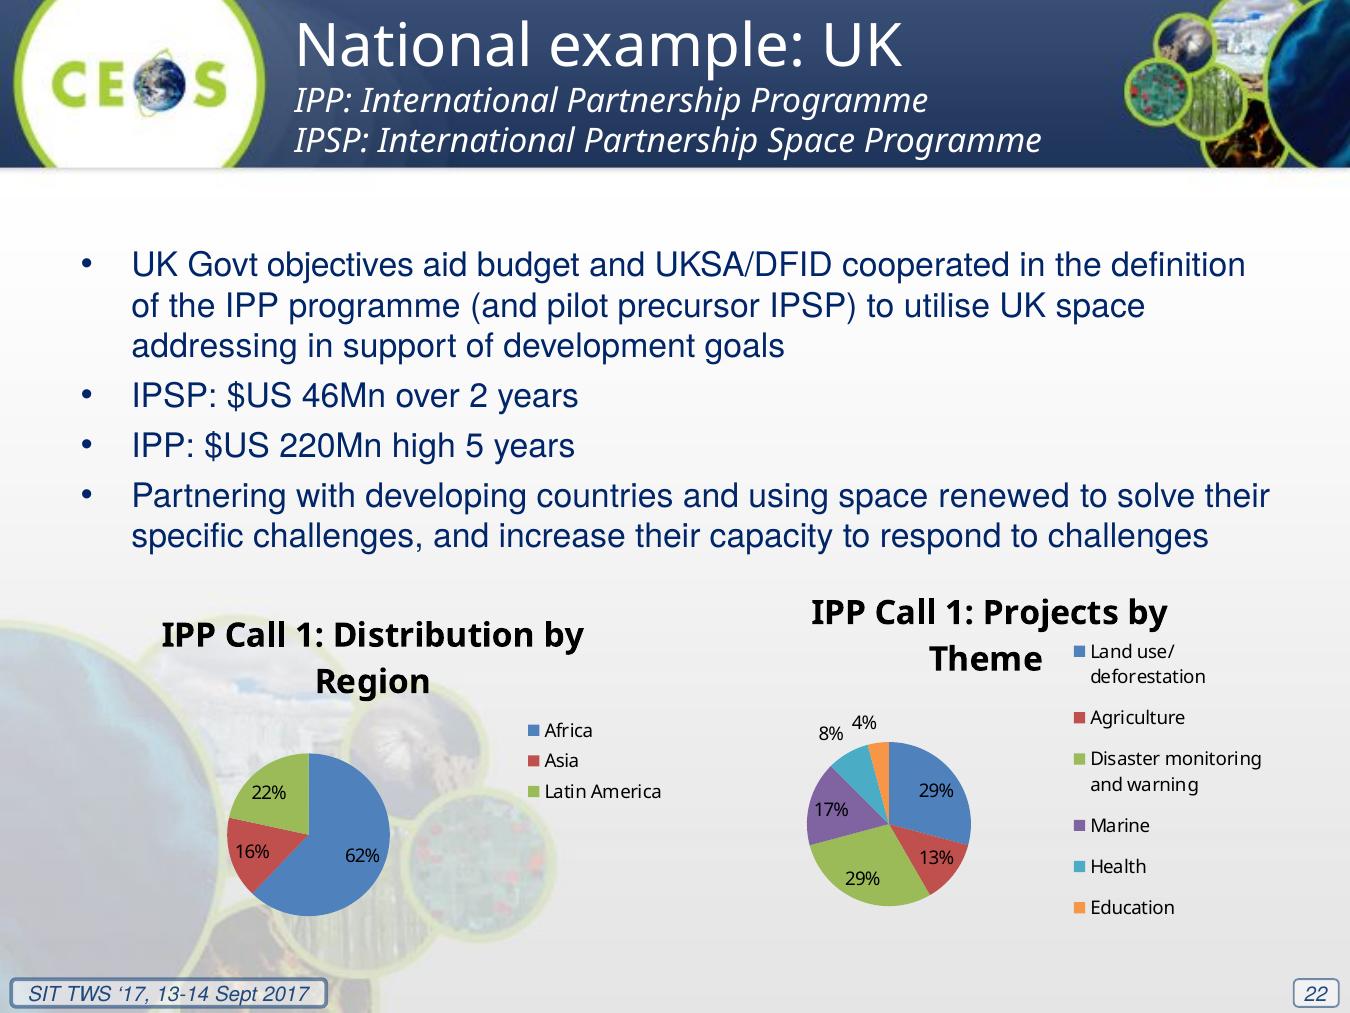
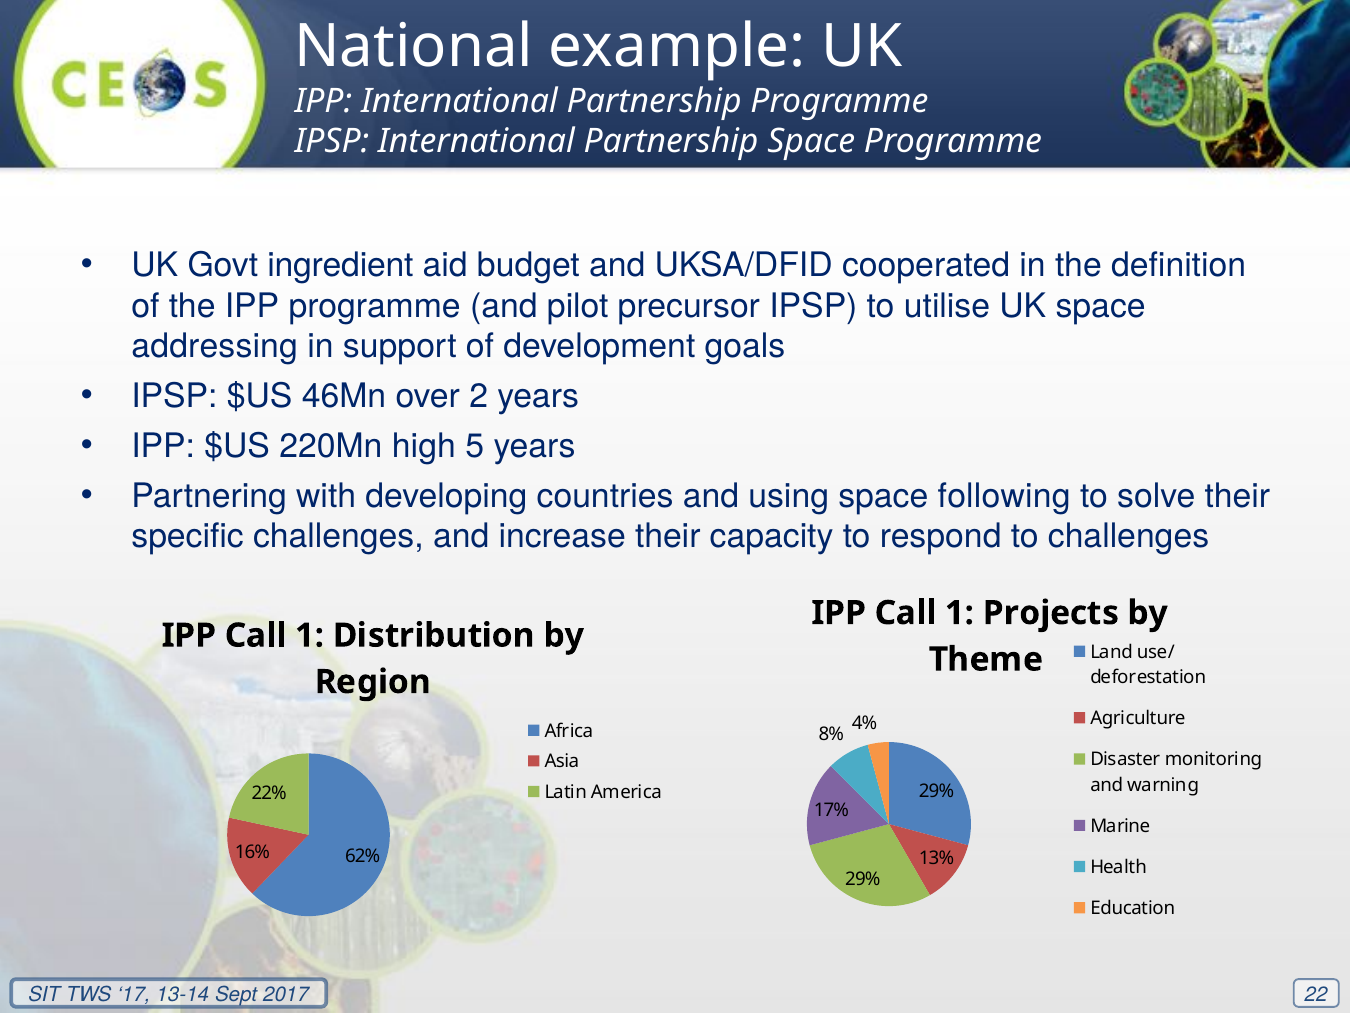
objectives: objectives -> ingredient (340, 266)
renewed: renewed -> following (1004, 496)
